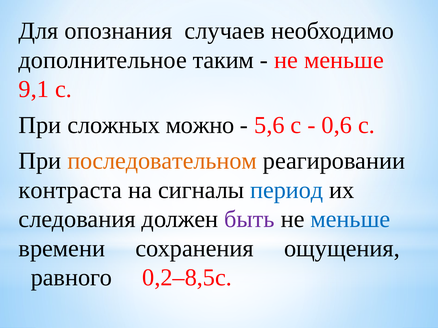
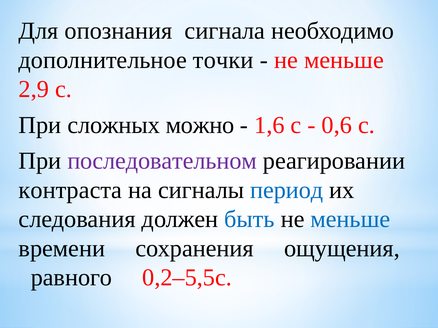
случаев: случаев -> сигнала (225, 31)
таким: таким -> точки (223, 60)
9,1: 9,1 -> 2,9 (34, 89)
5,6: 5,6 -> 1,6 (269, 125)
последовательном colour: orange -> purple (162, 161)
быть colour: purple -> blue (249, 220)
0,2–8,5с: 0,2–8,5с -> 0,2–5,5с (187, 278)
